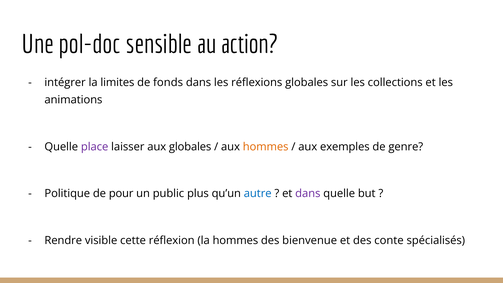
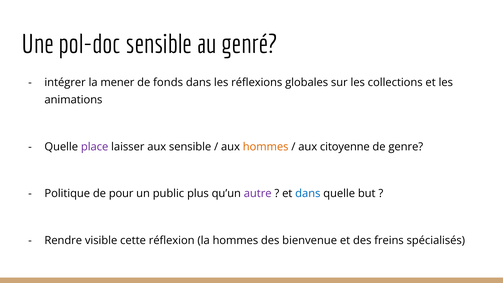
action: action -> genré (249, 44)
limites: limites -> mener (117, 82)
aux globales: globales -> sensible (190, 147)
exemples: exemples -> citoyenne (345, 147)
autre colour: blue -> purple (258, 194)
dans colour: purple -> blue (308, 194)
conte: conte -> freins (389, 240)
